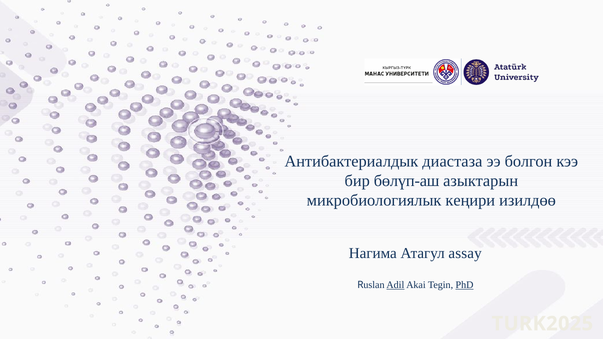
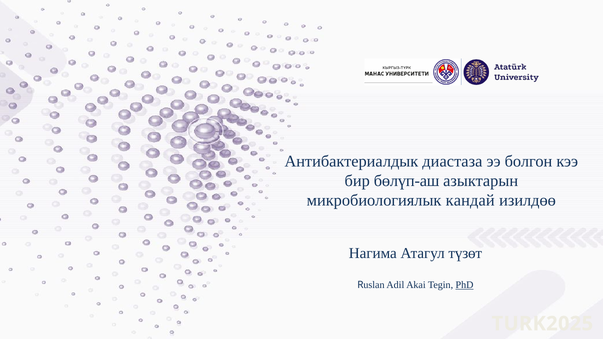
кеңири: кеңири -> кандай (470, 201)
assay: assay -> түзөт (465, 253)
Adil underline: present -> none (395, 285)
